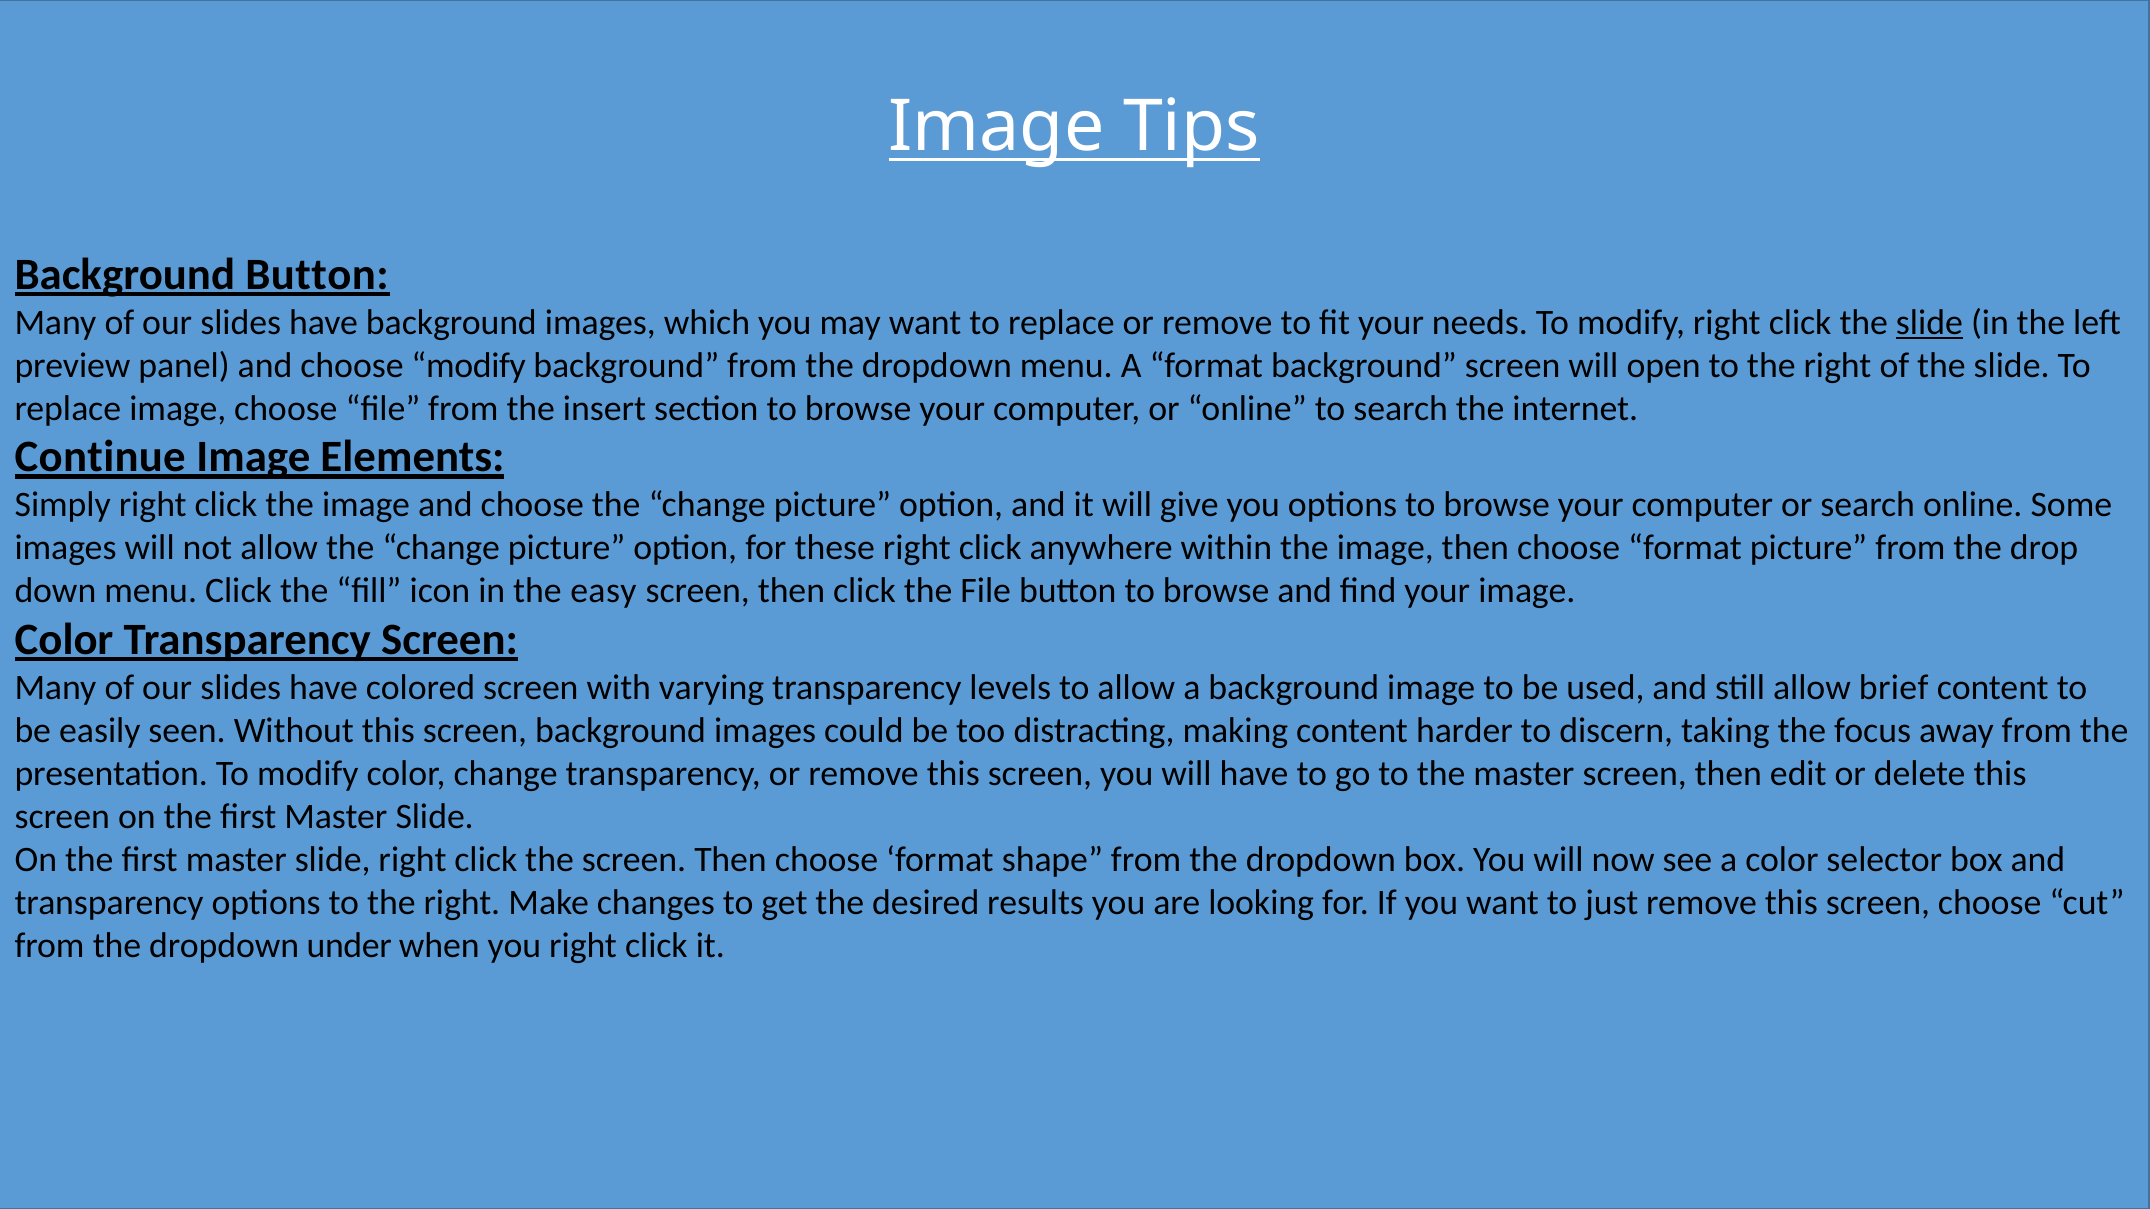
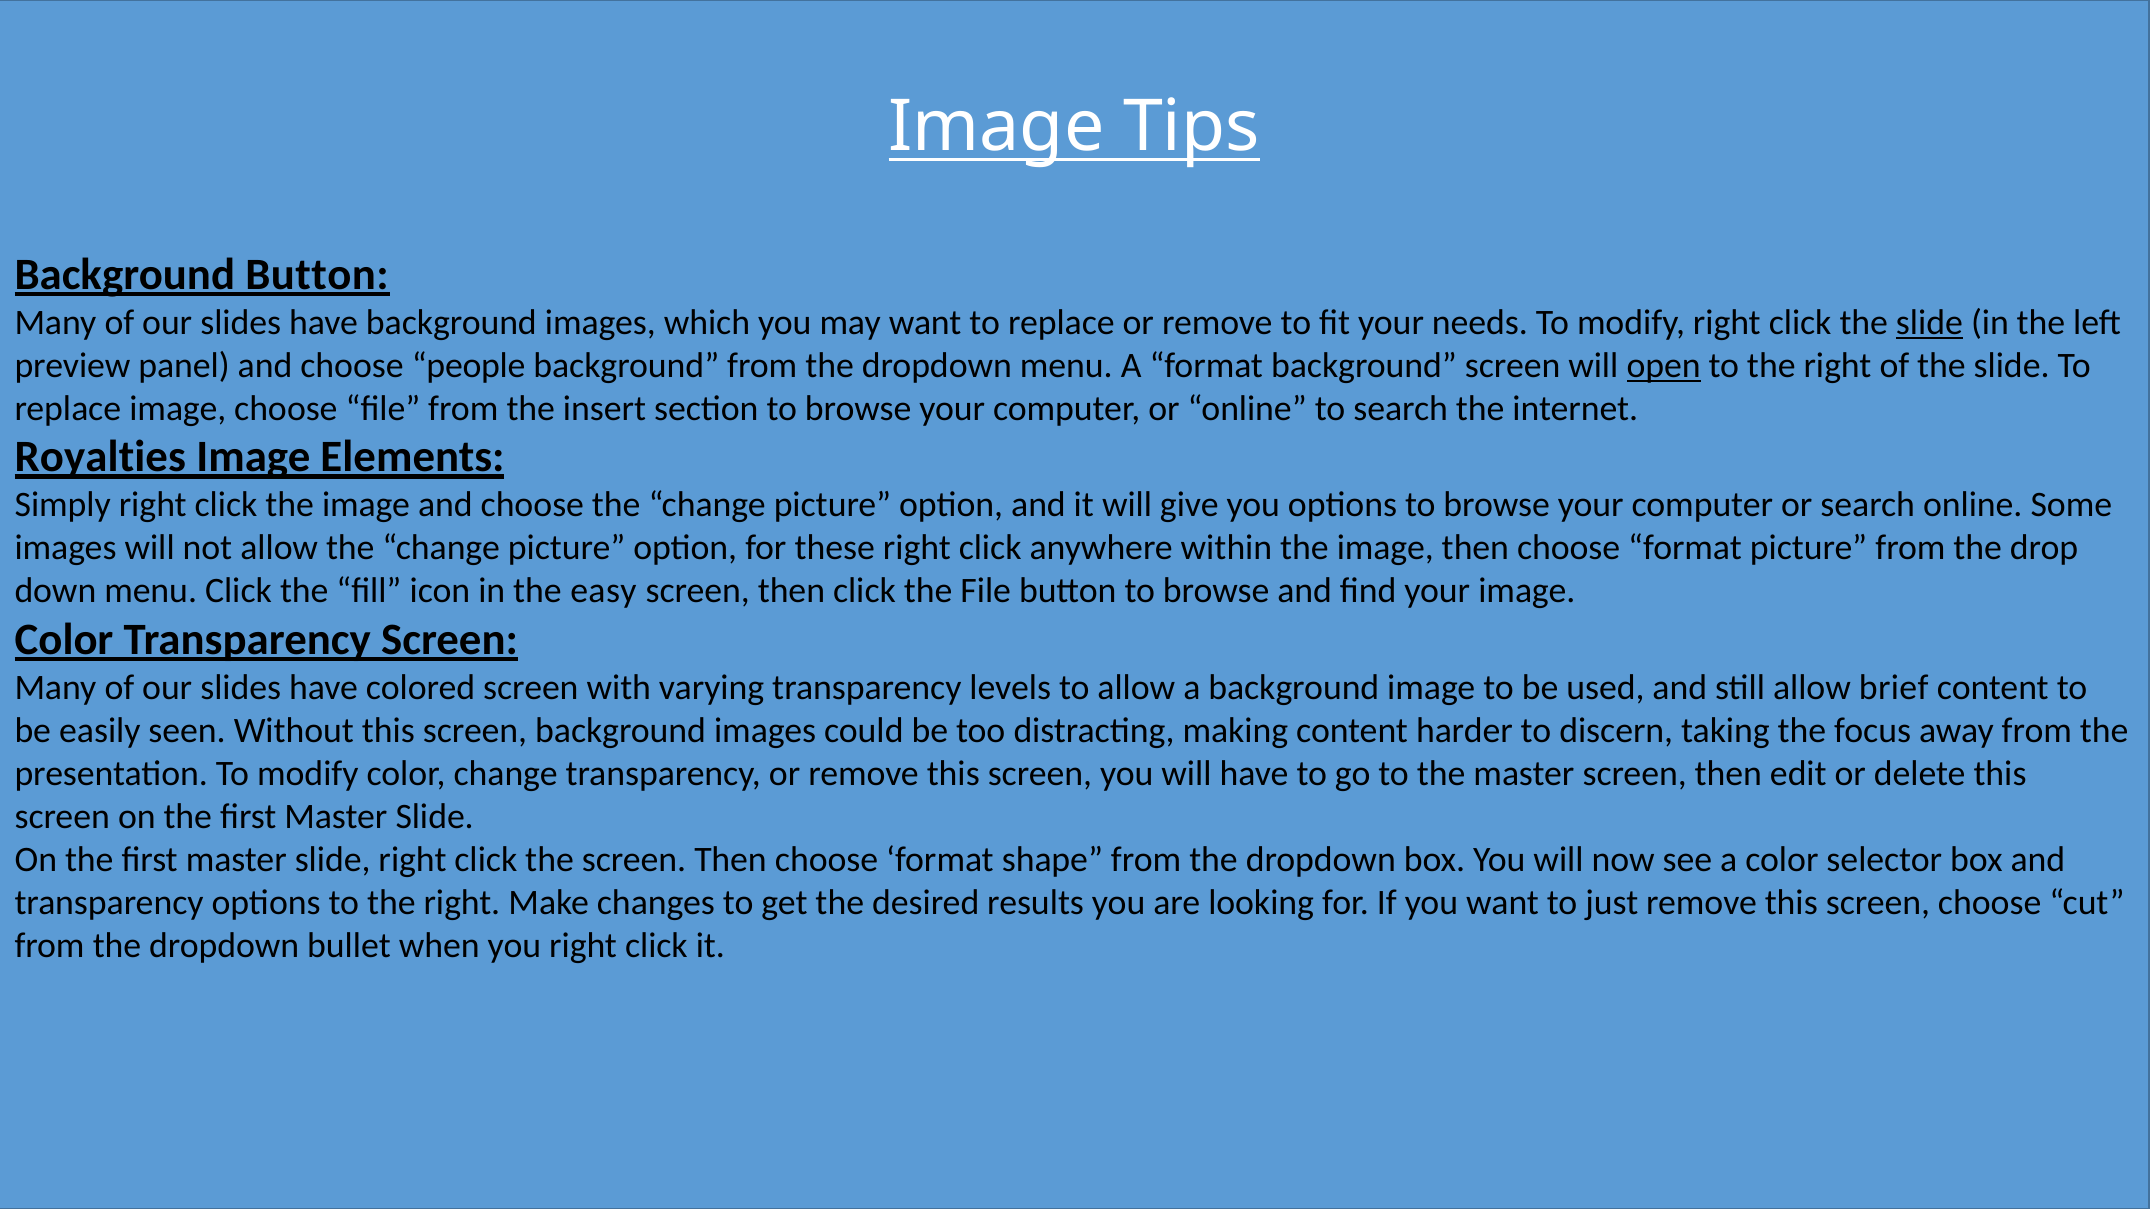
choose modify: modify -> people (469, 365)
open underline: none -> present (1664, 365)
Continue: Continue -> Royalties (100, 457)
under: under -> bullet (349, 946)
